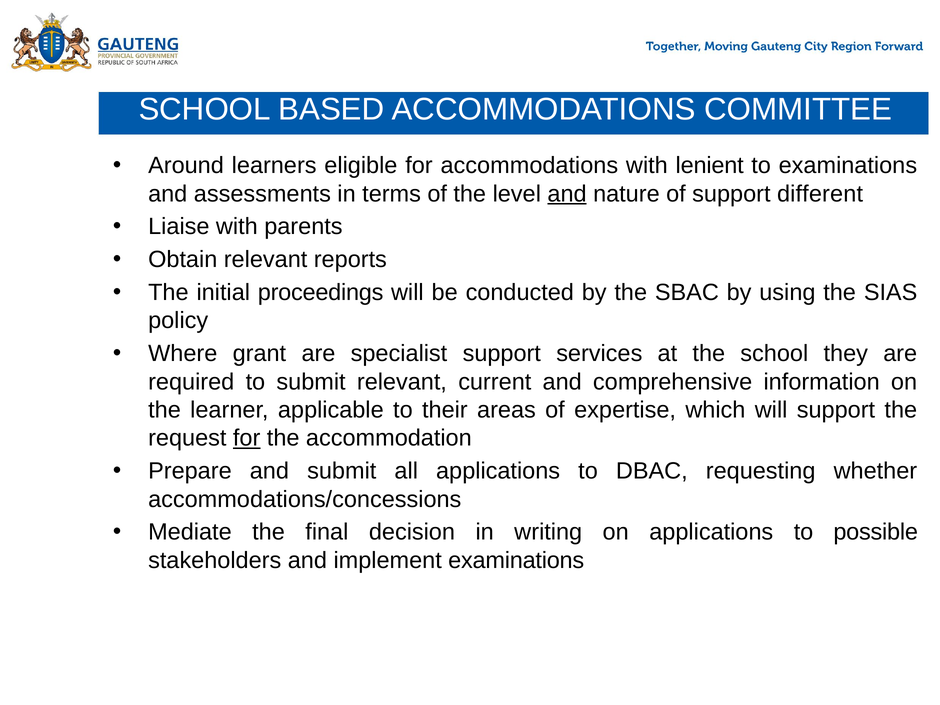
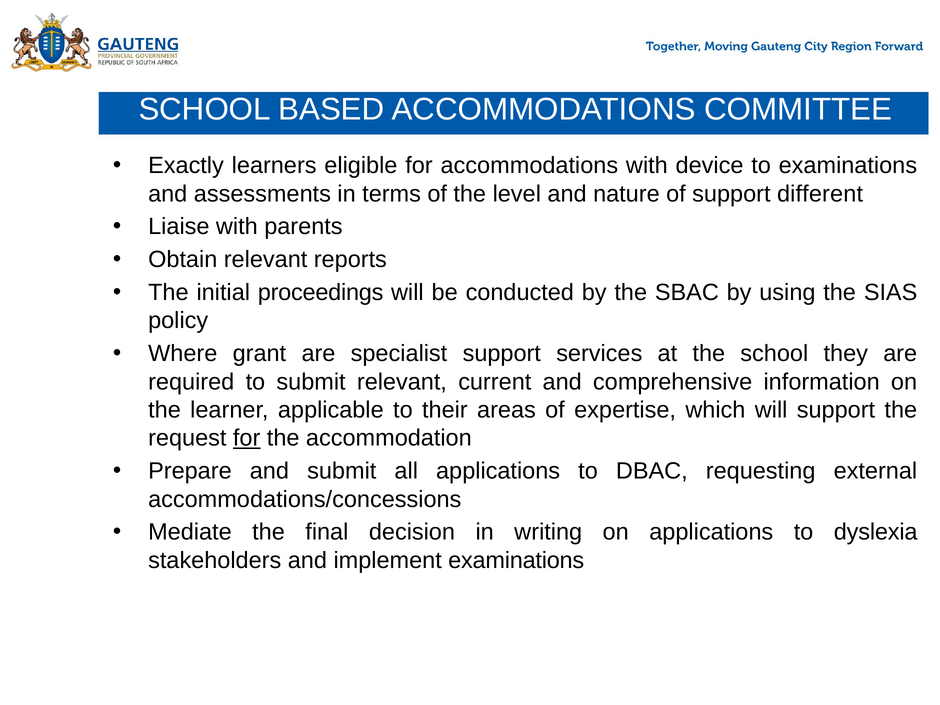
Around: Around -> Exactly (186, 166)
lenient: lenient -> device (710, 166)
and underline: present -> none (567, 194)
whether: whether -> external (875, 471)
possible: possible -> dyslexia (876, 532)
